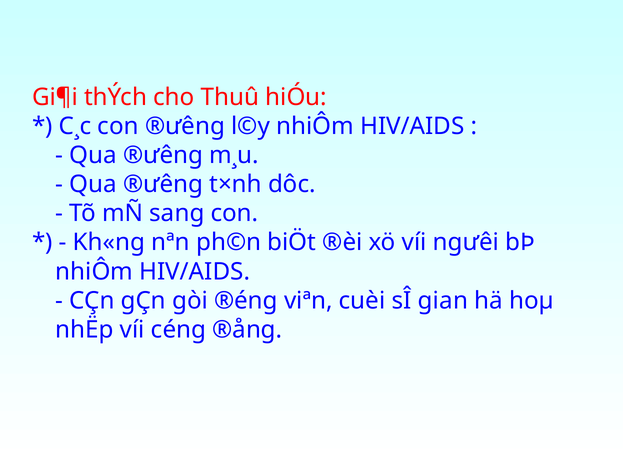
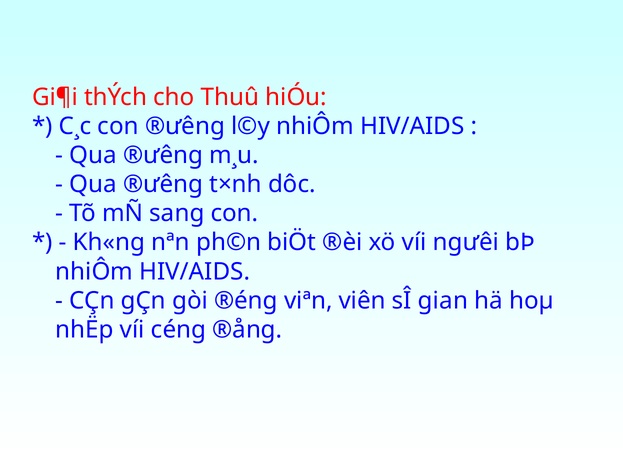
cuèi: cuèi -> viên (362, 301)
